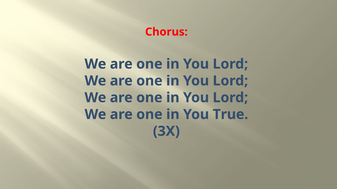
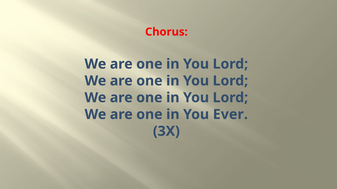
True: True -> Ever (230, 115)
